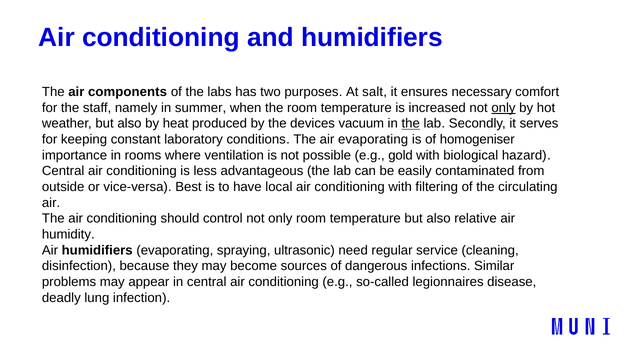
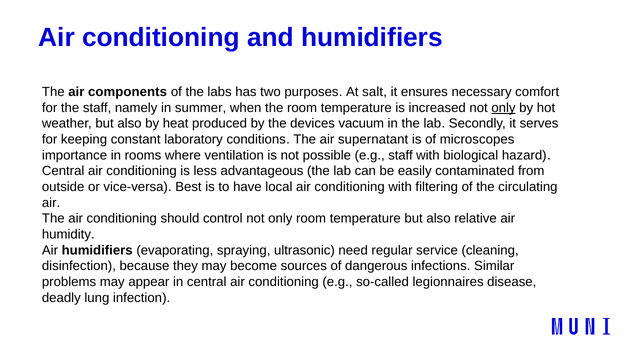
the underline: present -> none (411, 123)
air evaporating: evaporating -> supernatant (373, 139)
homogeniser: homogeniser -> microscopes (477, 139)
e.g gold: gold -> staff (401, 155)
